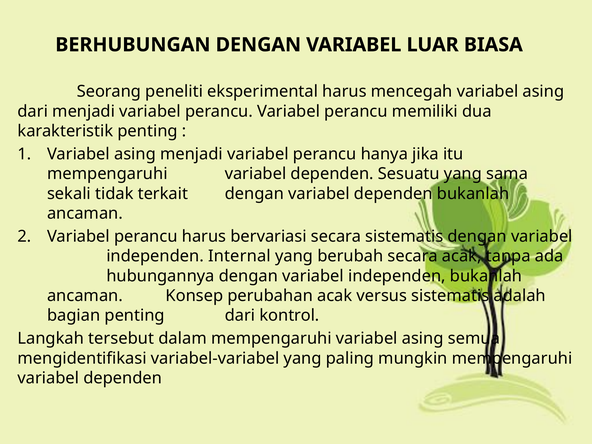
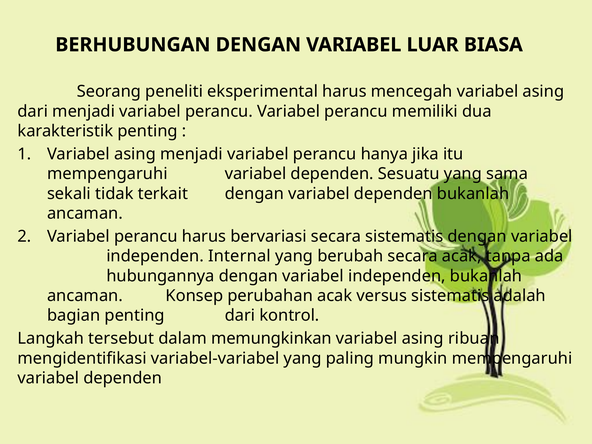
dalam mempengaruhi: mempengaruhi -> memungkinkan (271, 339)
semua: semua -> ribuan (474, 339)
